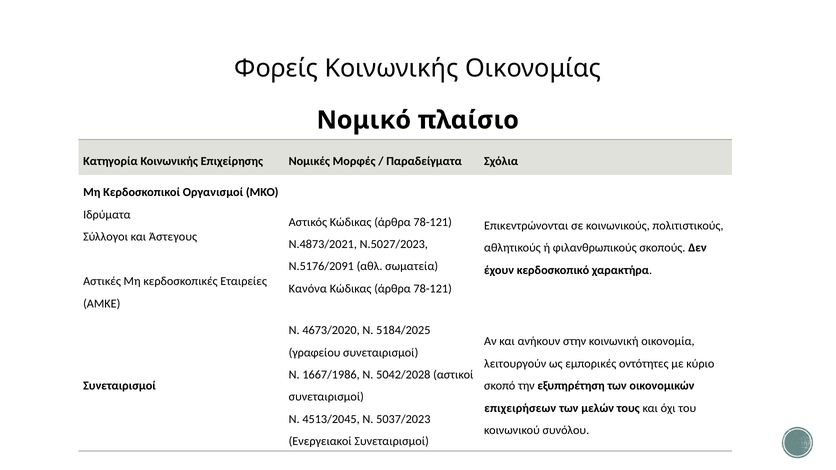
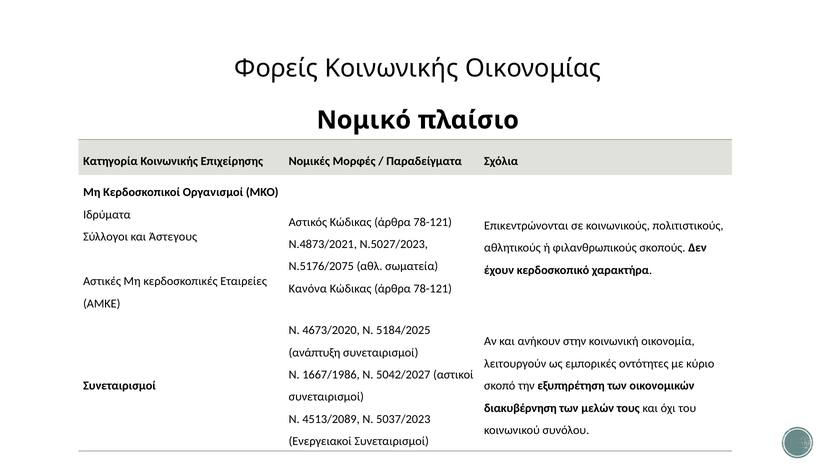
Ν.5176/2091: Ν.5176/2091 -> Ν.5176/2075 (321, 267)
γραφείου: γραφείου -> ανάπτυξη (315, 353)
5042/2028: 5042/2028 -> 5042/2027 (403, 375)
επιχειρήσεων: επιχειρήσεων -> διακυβέρνηση (520, 408)
4513/2045: 4513/2045 -> 4513/2089 (331, 419)
